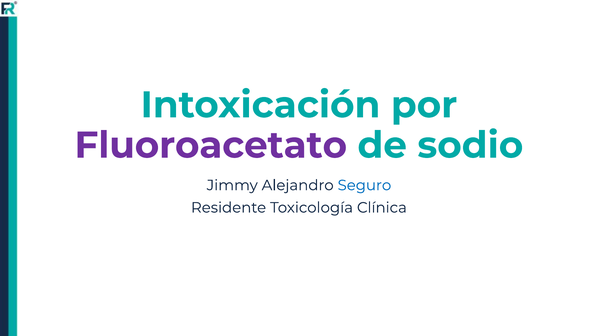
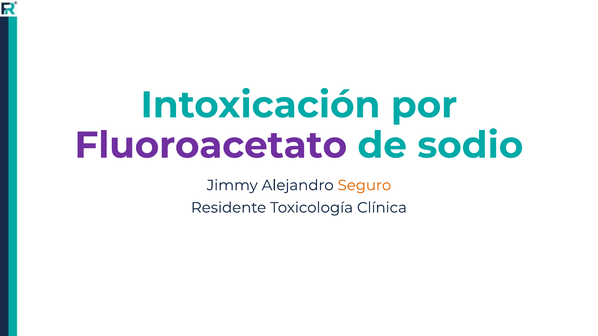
Seguro colour: blue -> orange (364, 185)
